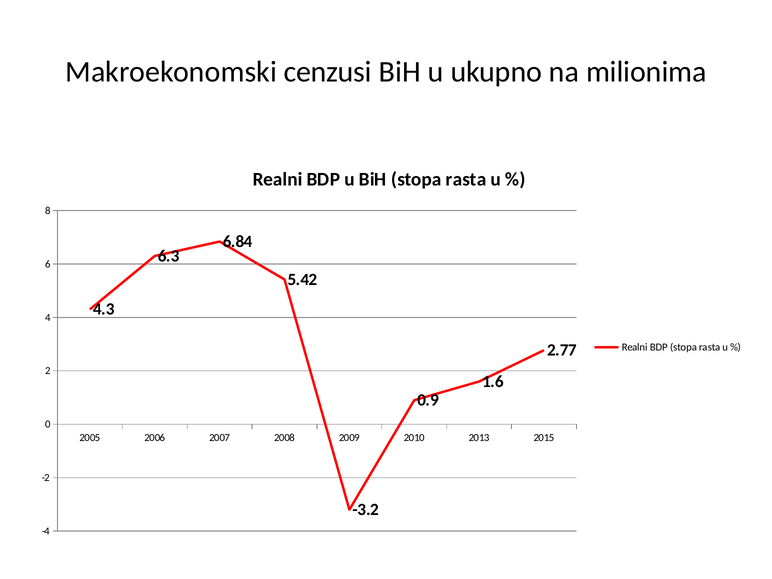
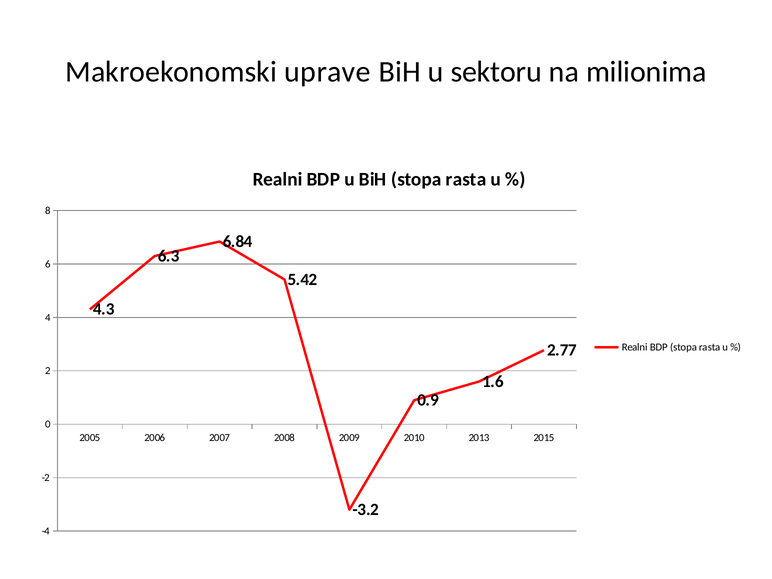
cenzusi: cenzusi -> uprave (328, 72)
ukupno: ukupno -> sektoru (496, 72)
